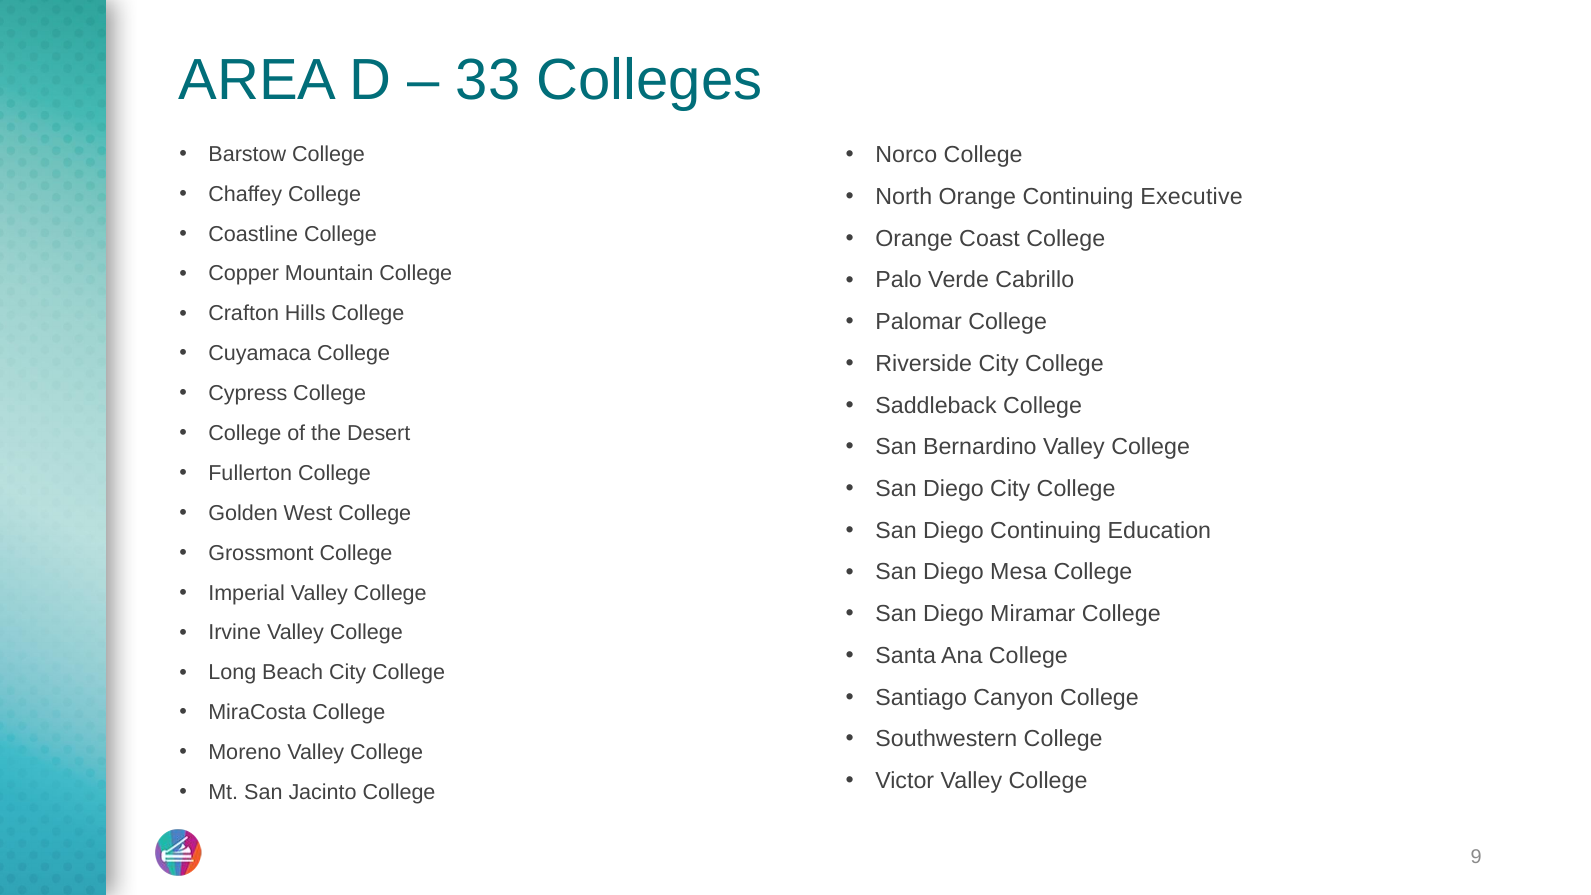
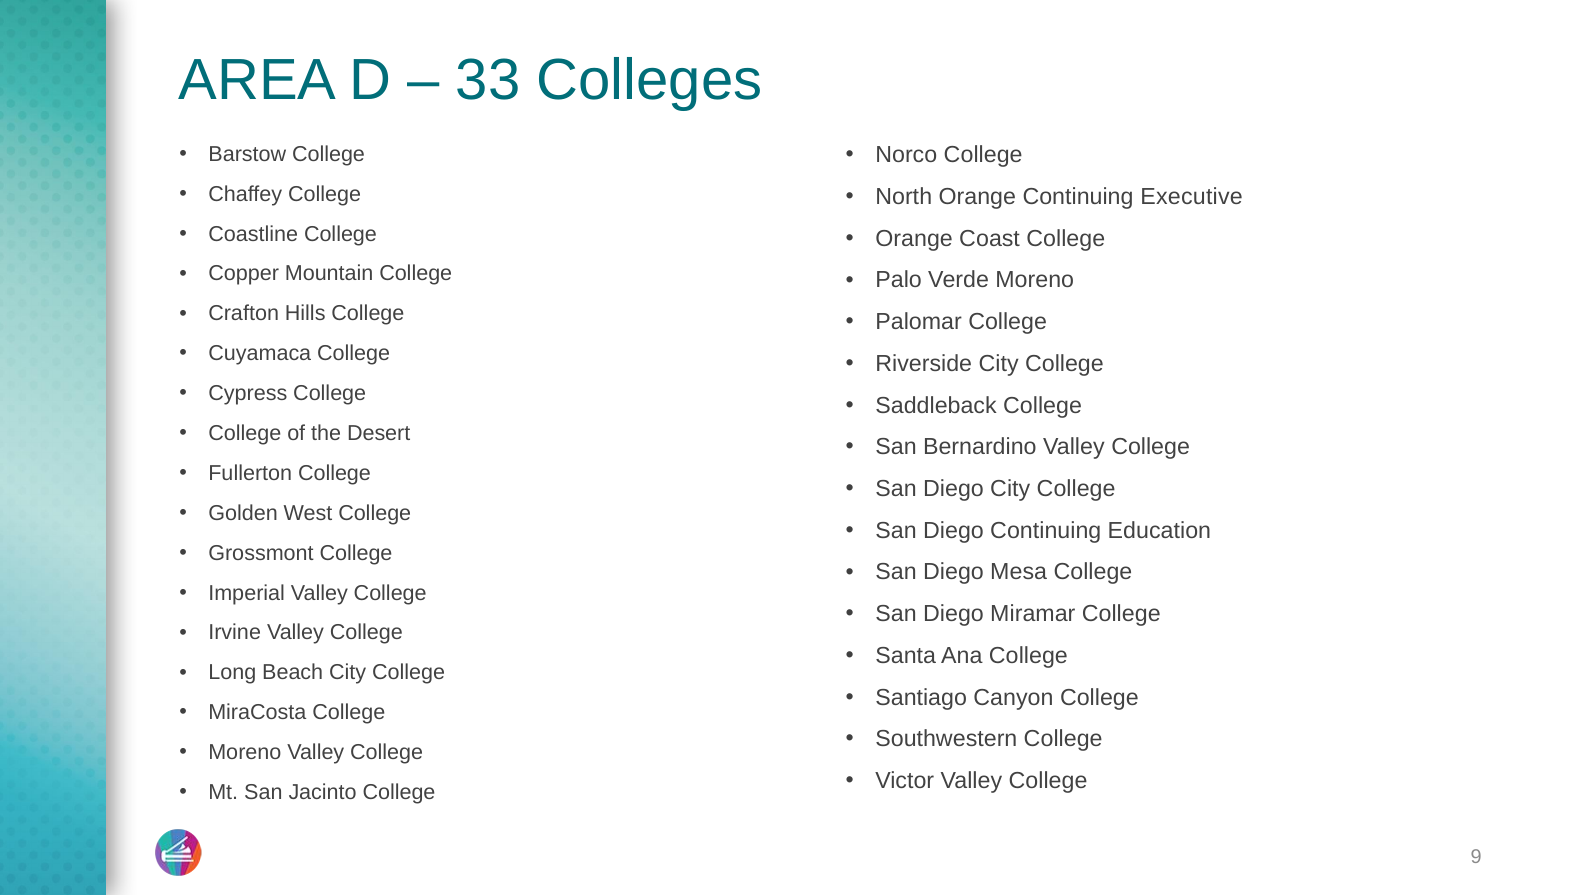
Verde Cabrillo: Cabrillo -> Moreno (1035, 280)
